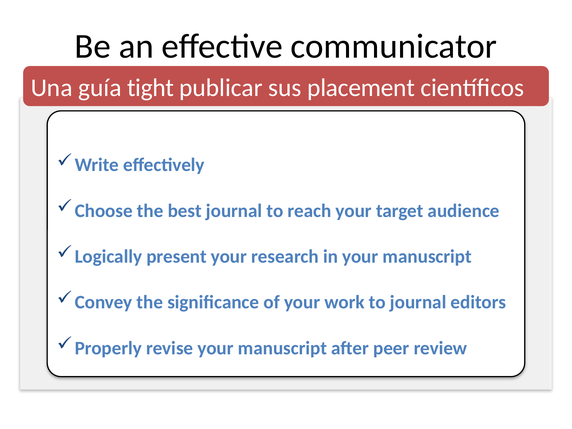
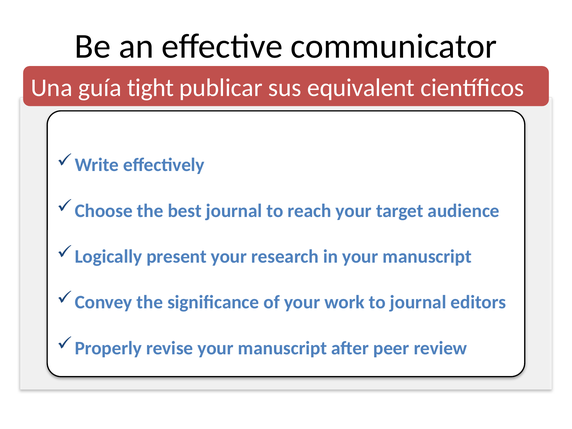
placement: placement -> equivalent (361, 88)
